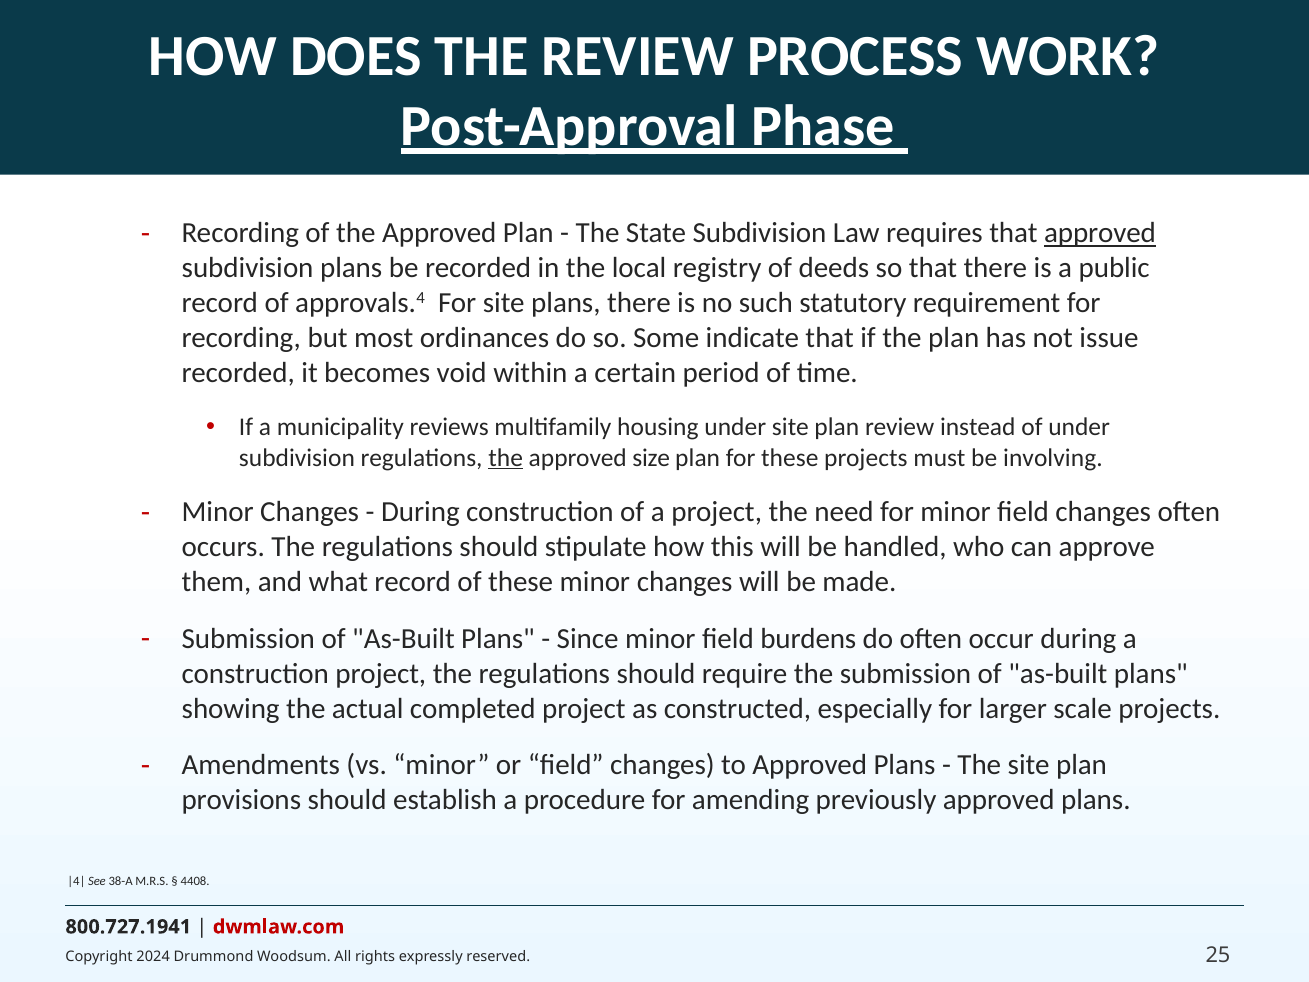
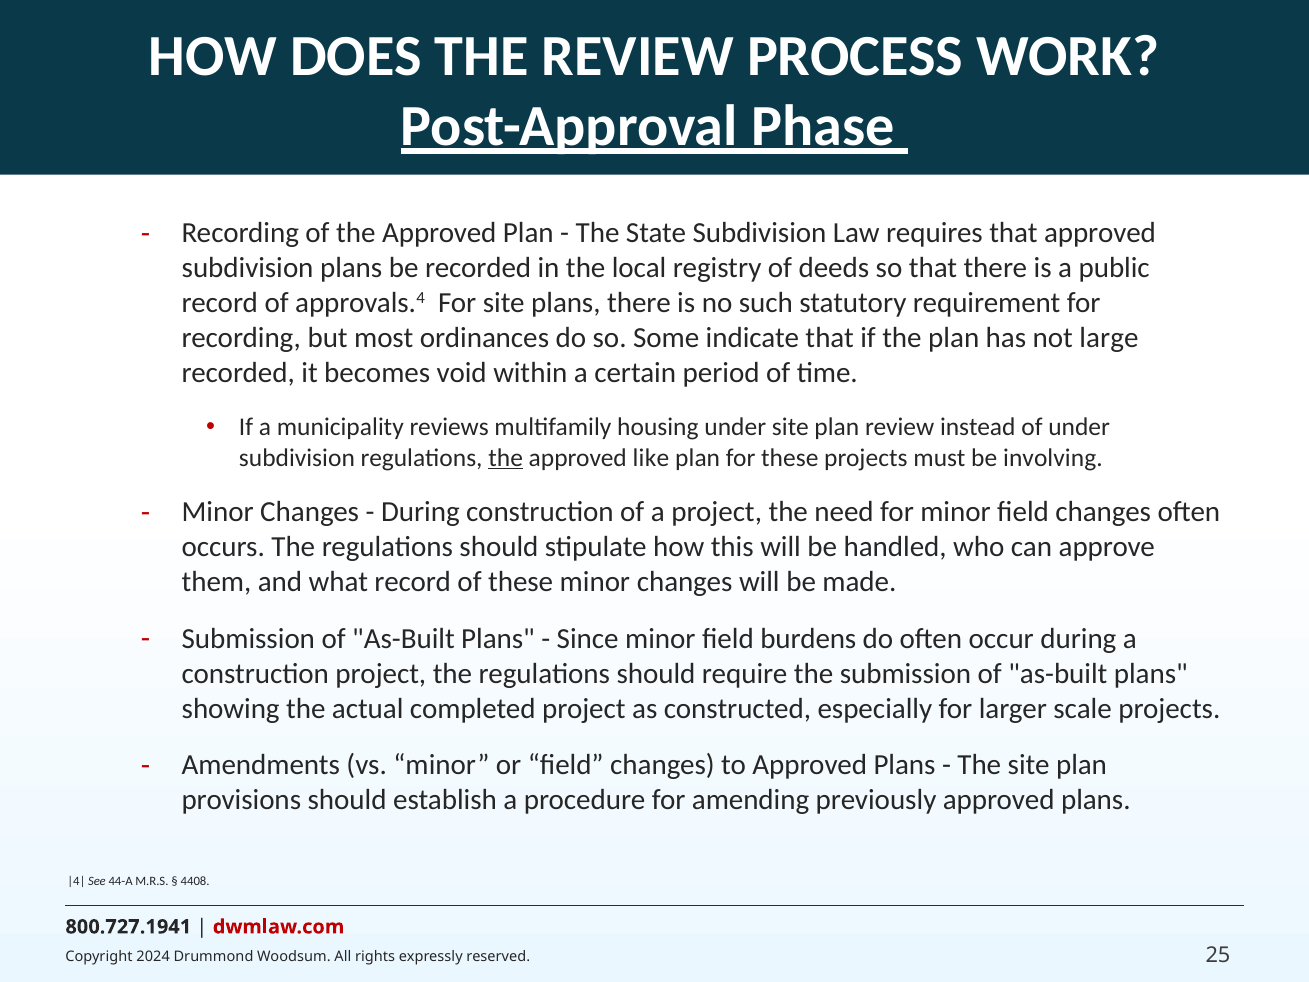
approved underline: present -> none (1100, 233)
issue: issue -> large (1109, 338)
size: size -> like (651, 458)
38-A: 38-A -> 44-A (121, 881)
